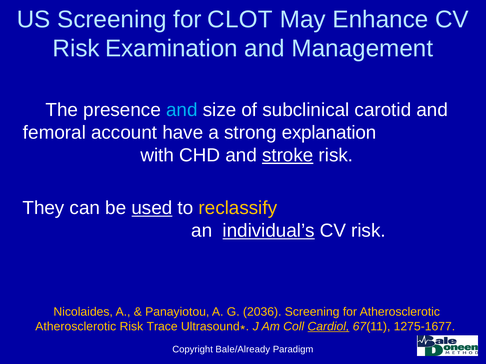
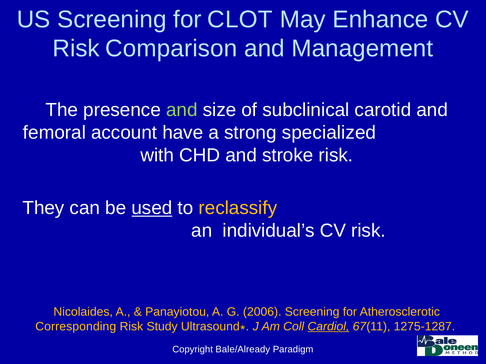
Examination: Examination -> Comparison (171, 49)
and colour: light blue -> light green (182, 110)
explanation: explanation -> specialized (329, 133)
stroke underline: present -> none (288, 155)
individual’s underline: present -> none (269, 231)
2036: 2036 -> 2006 (262, 312)
Atherosclerotic: Atherosclerotic -> Corresponding (76, 327)
Trace: Trace -> Study (162, 327)
1275-1677: 1275-1677 -> 1275-1287 (424, 327)
